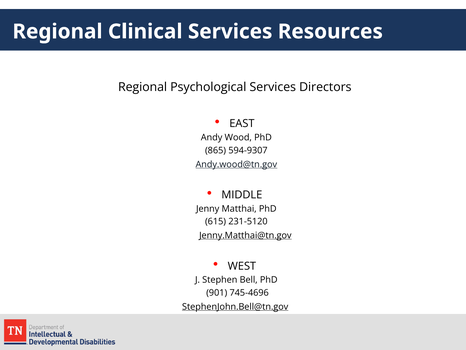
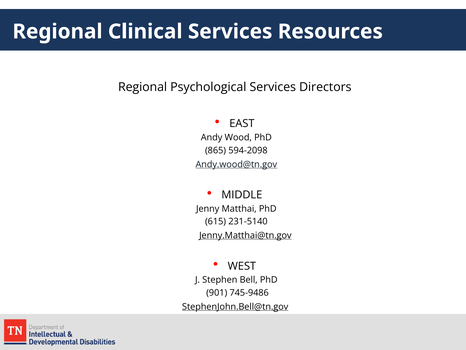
594-9307: 594-9307 -> 594-2098 (248, 150)
231-5120: 231-5120 -> 231-5140 (248, 221)
745-4696: 745-4696 -> 745-9486 (249, 292)
